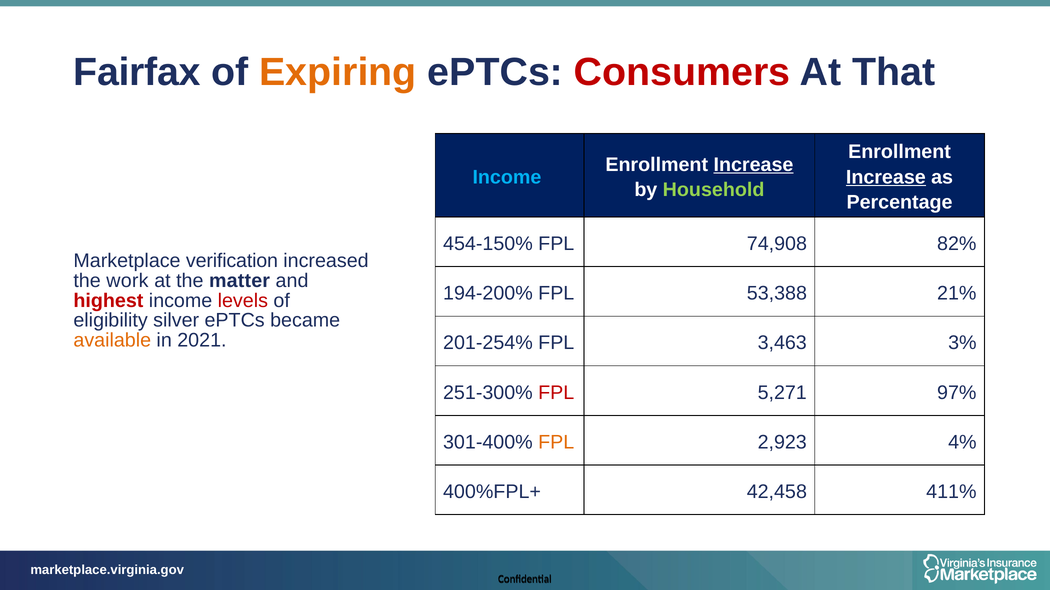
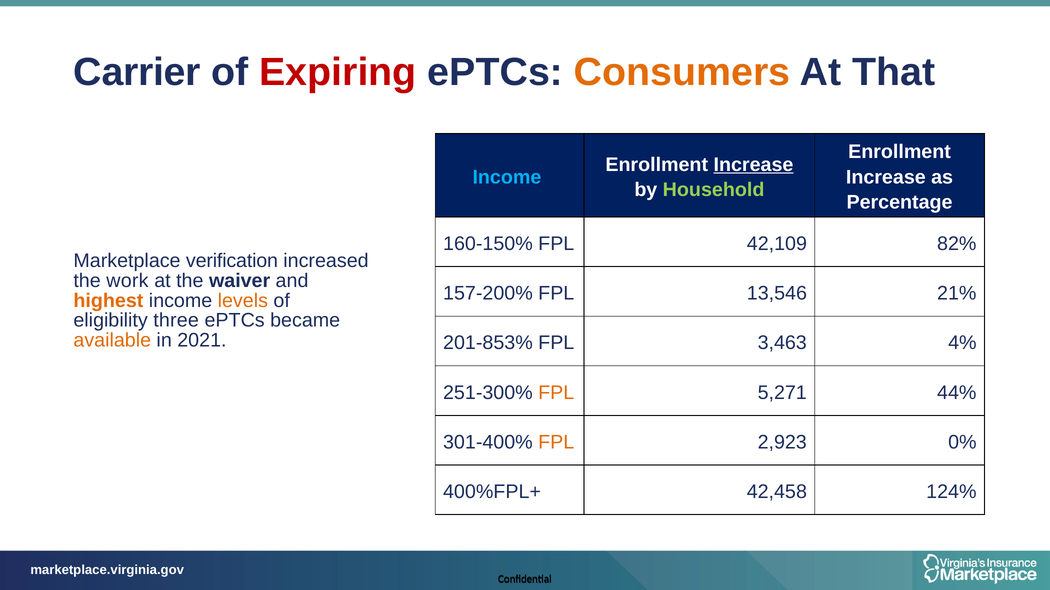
Fairfax: Fairfax -> Carrier (137, 72)
Expiring colour: orange -> red (338, 72)
Consumers colour: red -> orange (682, 72)
Increase underline: present -> none (886, 177)
454-150%: 454-150% -> 160-150% (488, 244)
74,908: 74,908 -> 42,109 (777, 244)
matter: matter -> waiver (240, 281)
194-200%: 194-200% -> 157-200% (488, 294)
53,388: 53,388 -> 13,546 (777, 294)
highest colour: red -> orange (108, 301)
levels colour: red -> orange (243, 301)
silver: silver -> three (176, 321)
201-254%: 201-254% -> 201-853% (488, 343)
3%: 3% -> 4% (962, 343)
FPL colour: red -> orange (556, 393)
97%: 97% -> 44% (957, 393)
4%: 4% -> 0% (962, 443)
411%: 411% -> 124% (951, 492)
